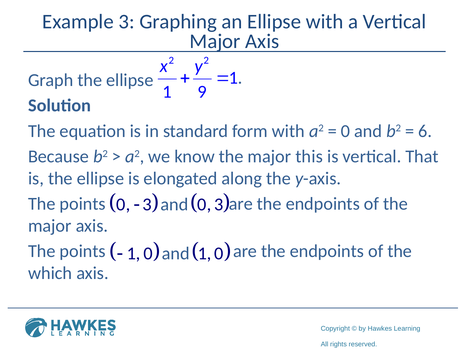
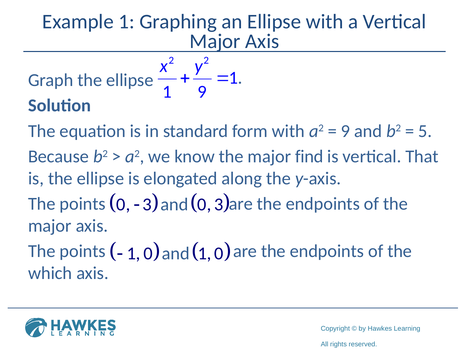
Example 3: 3 -> 1 (127, 22)
0: 0 -> 9 (346, 131)
6: 6 -> 5 (425, 131)
this: this -> find (309, 157)
